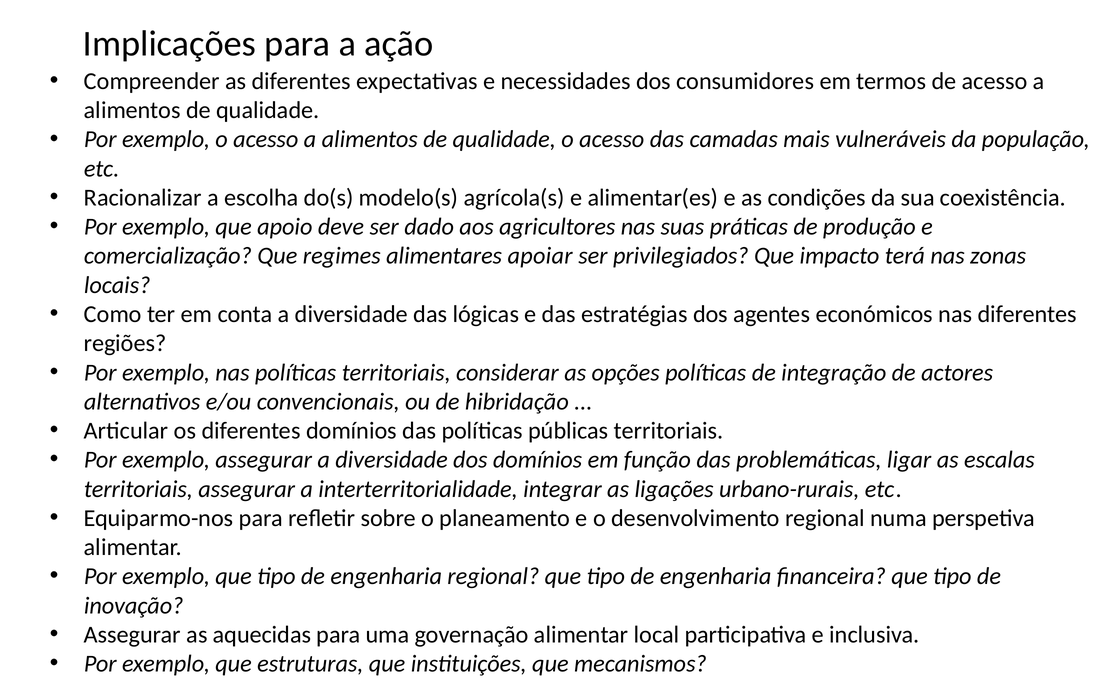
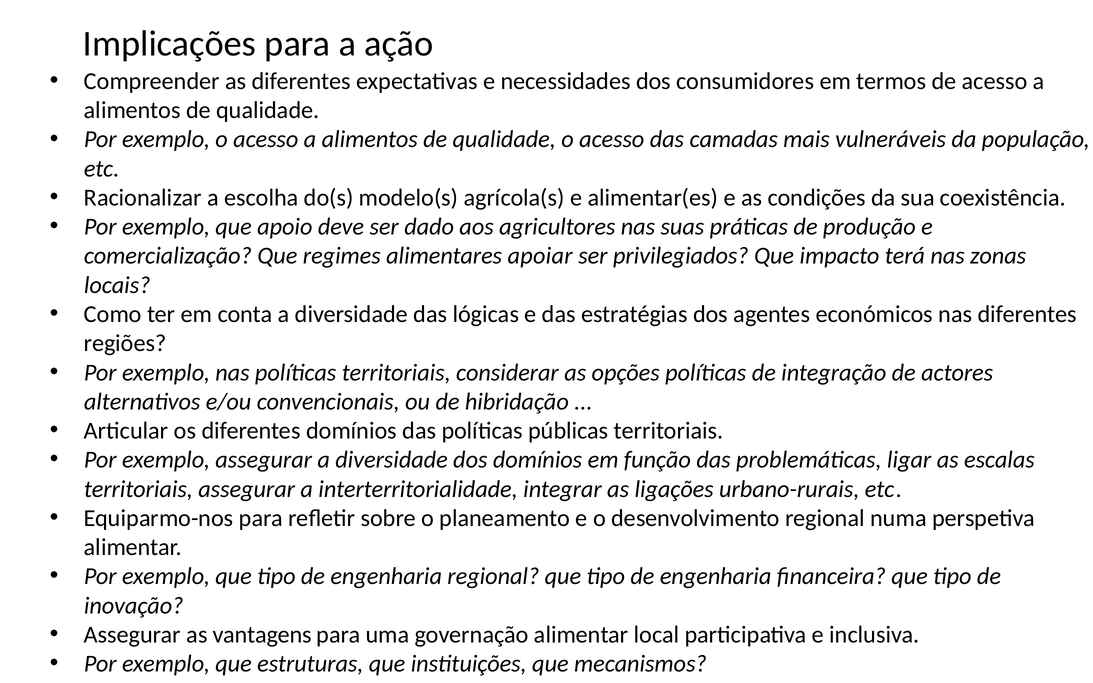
aquecidas: aquecidas -> vantagens (262, 635)
